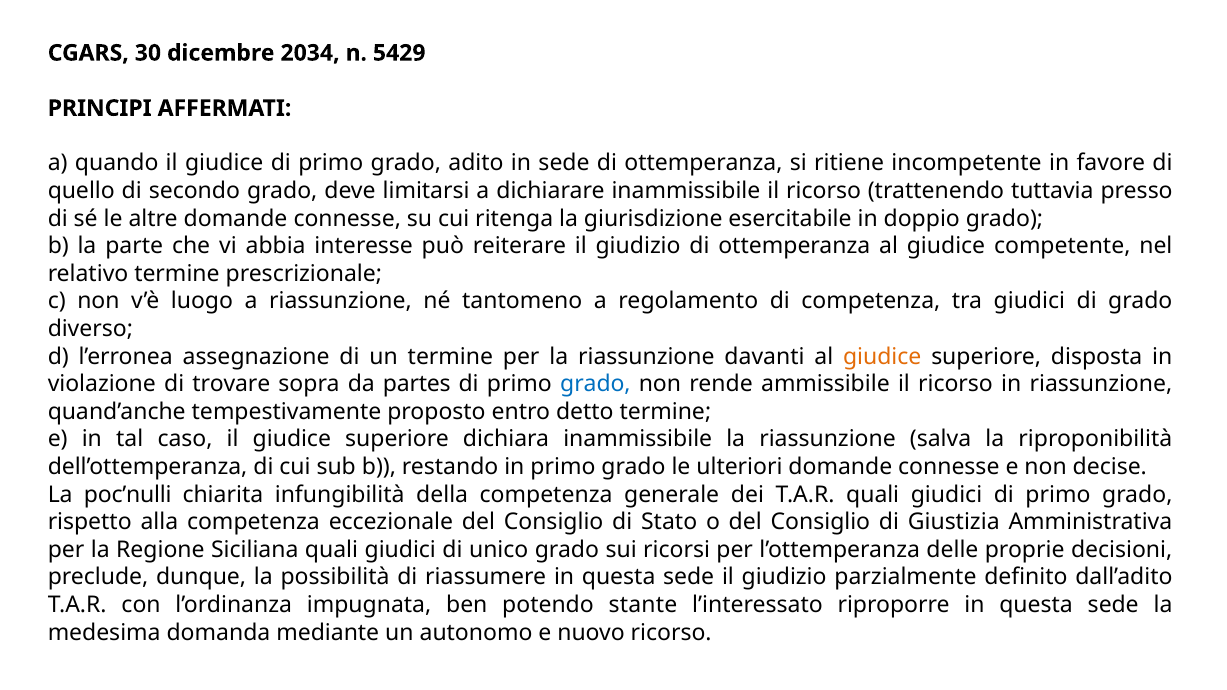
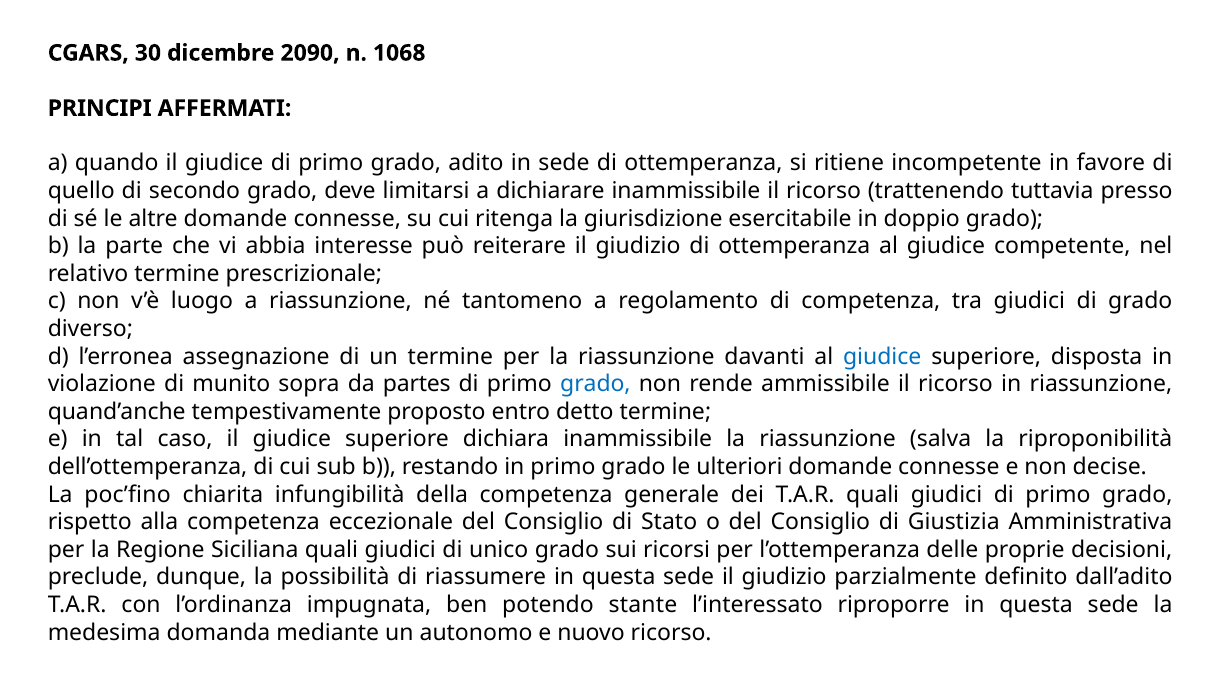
2034: 2034 -> 2090 (310, 53)
5429: 5429 -> 1068 (399, 53)
giudice colour: orange -> blue (882, 357)
trovare: trovare -> munito (231, 384)
poc’nulli: poc’nulli -> poc’fino (127, 495)
